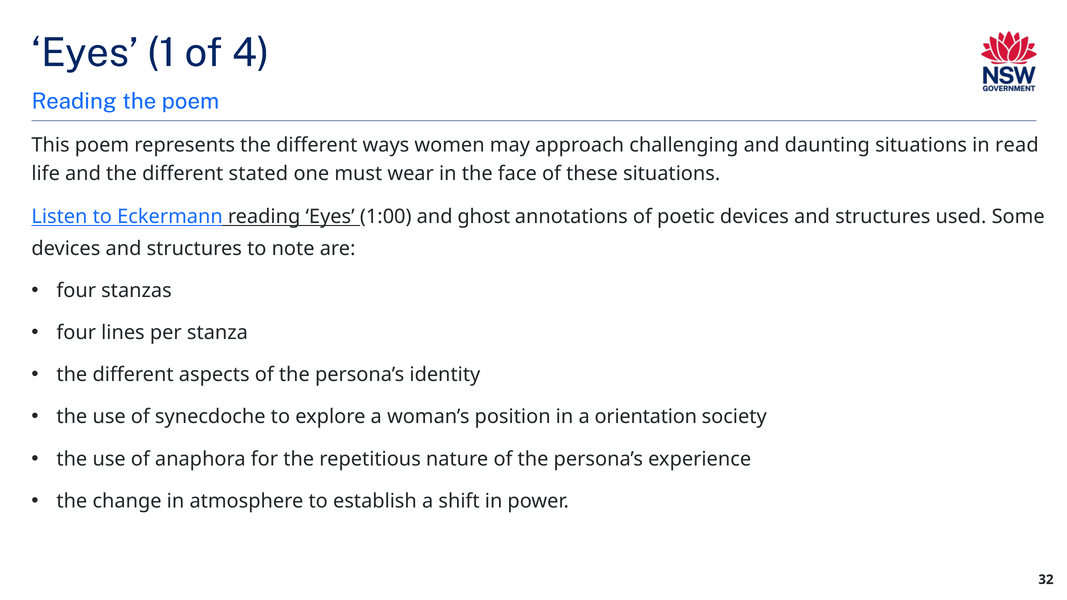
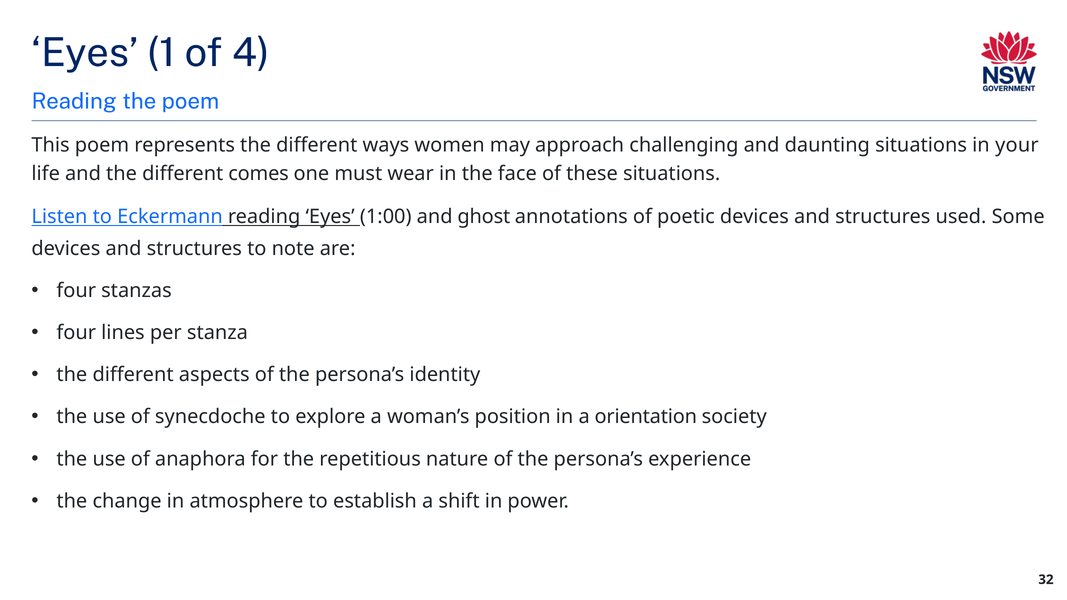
read: read -> your (1017, 145)
stated: stated -> comes (259, 174)
